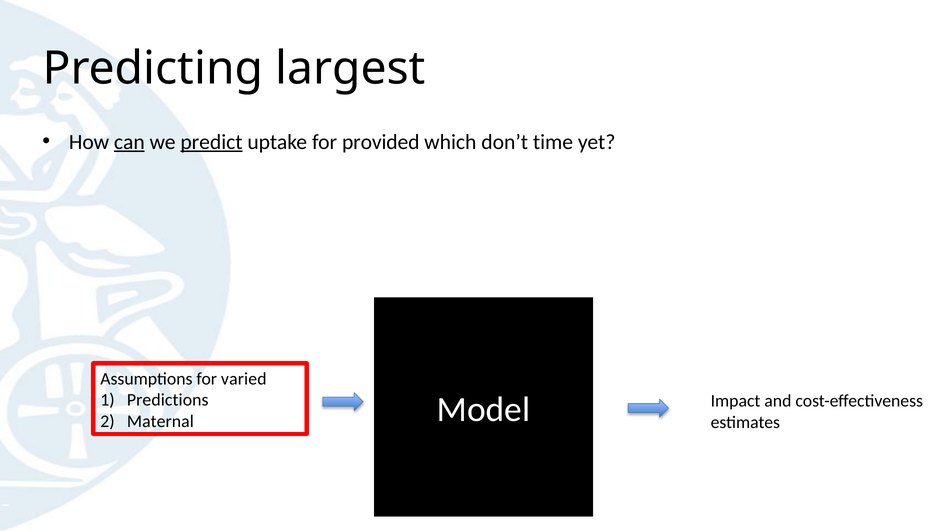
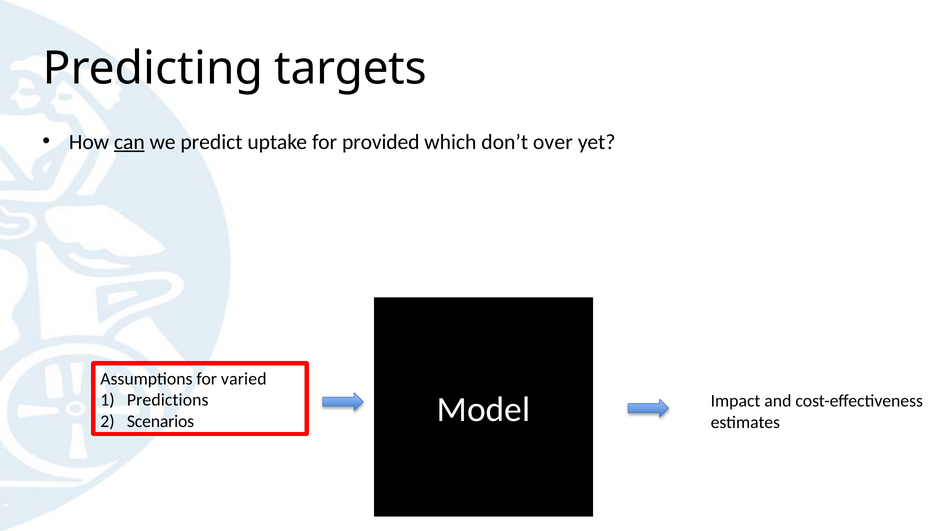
largest: largest -> targets (351, 69)
predict underline: present -> none (211, 142)
time: time -> over (553, 142)
Maternal: Maternal -> Scenarios (161, 422)
